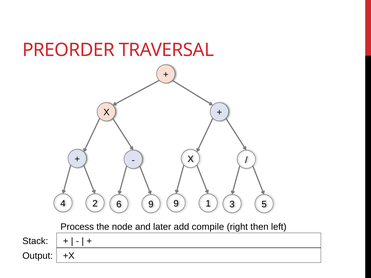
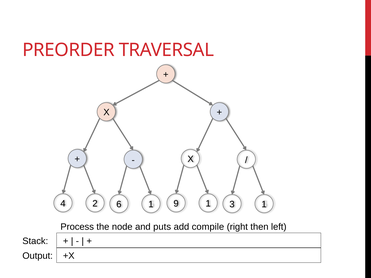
6 9: 9 -> 1 (151, 205)
3 5: 5 -> 1 (264, 205)
later: later -> puts (162, 227)
